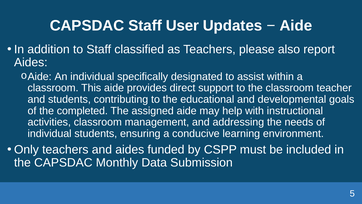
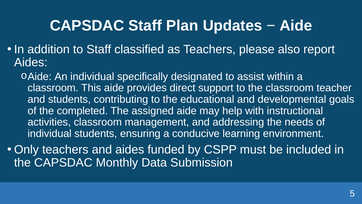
User: User -> Plan (182, 26)
